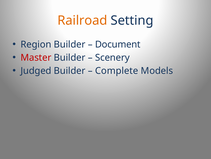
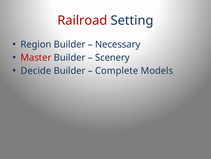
Railroad colour: orange -> red (82, 20)
Document: Document -> Necessary (118, 44)
Judged: Judged -> Decide (36, 71)
